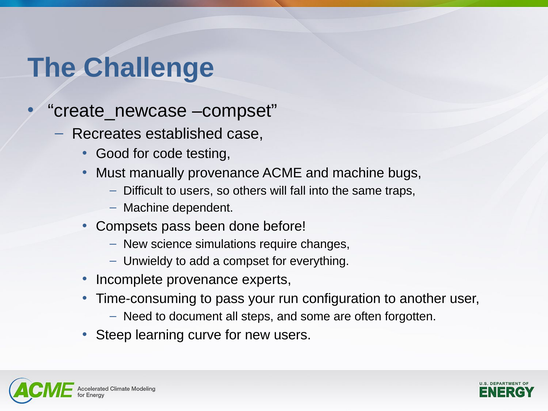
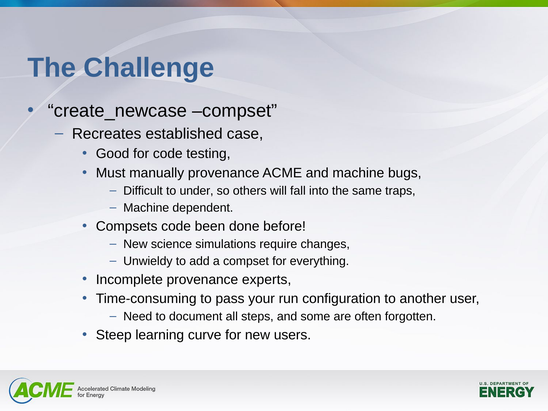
to users: users -> under (197, 191)
Compsets pass: pass -> code (176, 226)
